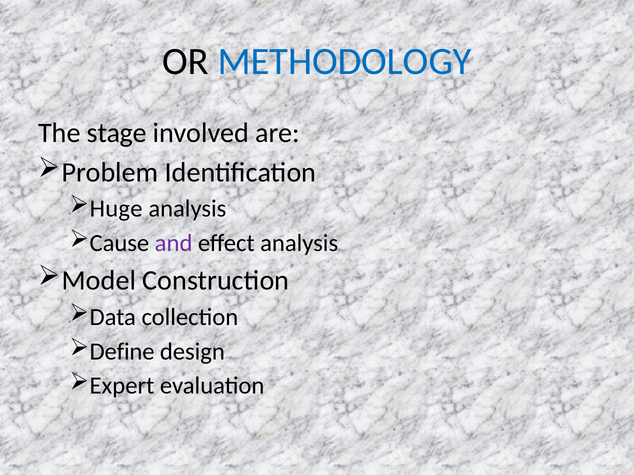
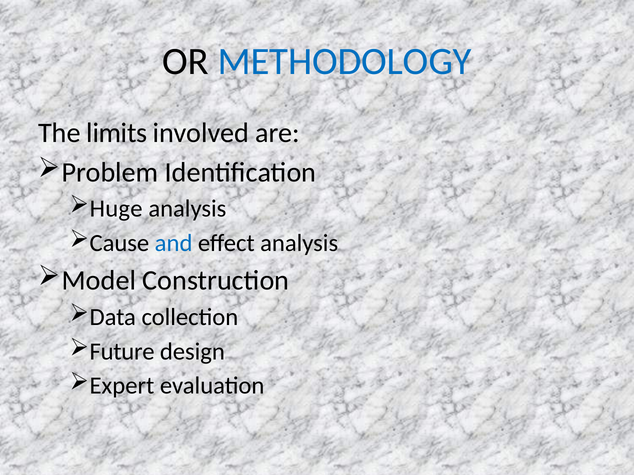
stage: stage -> limits (117, 133)
and colour: purple -> blue (174, 243)
Define: Define -> Future (122, 352)
